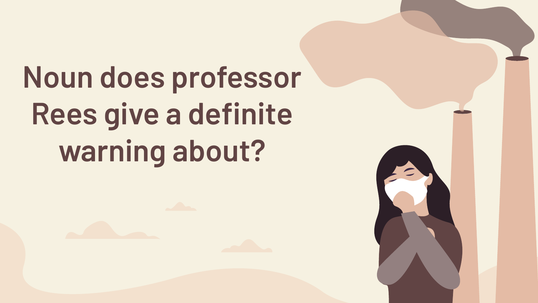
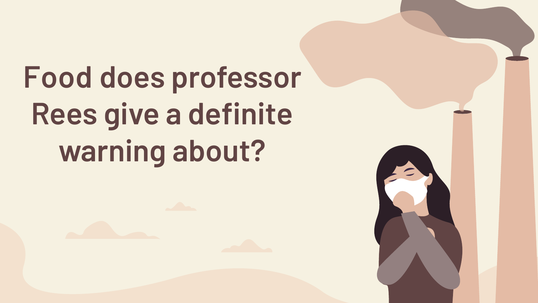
Noun: Noun -> Food (58, 78)
